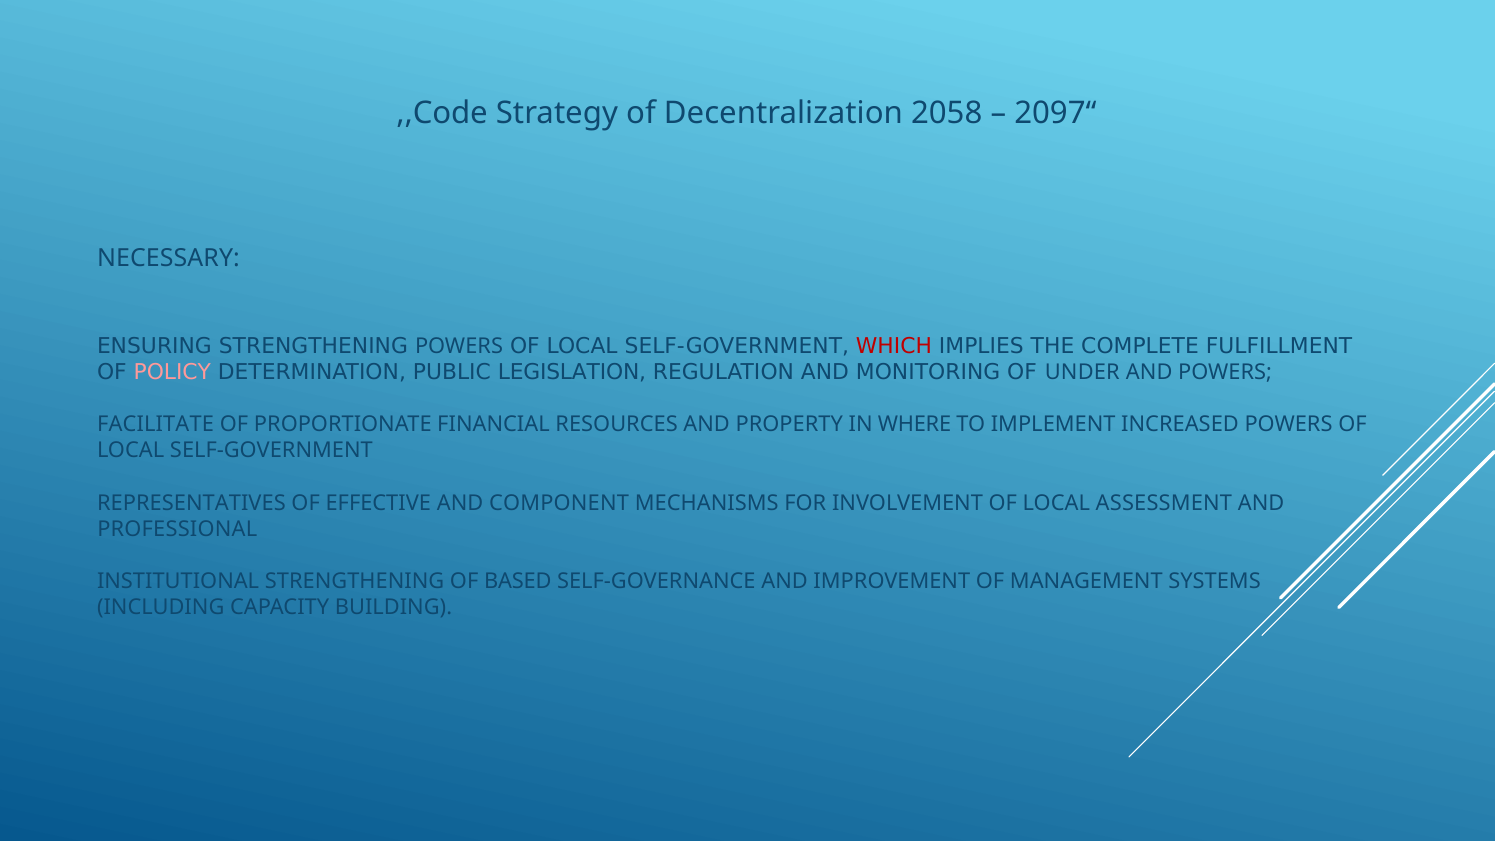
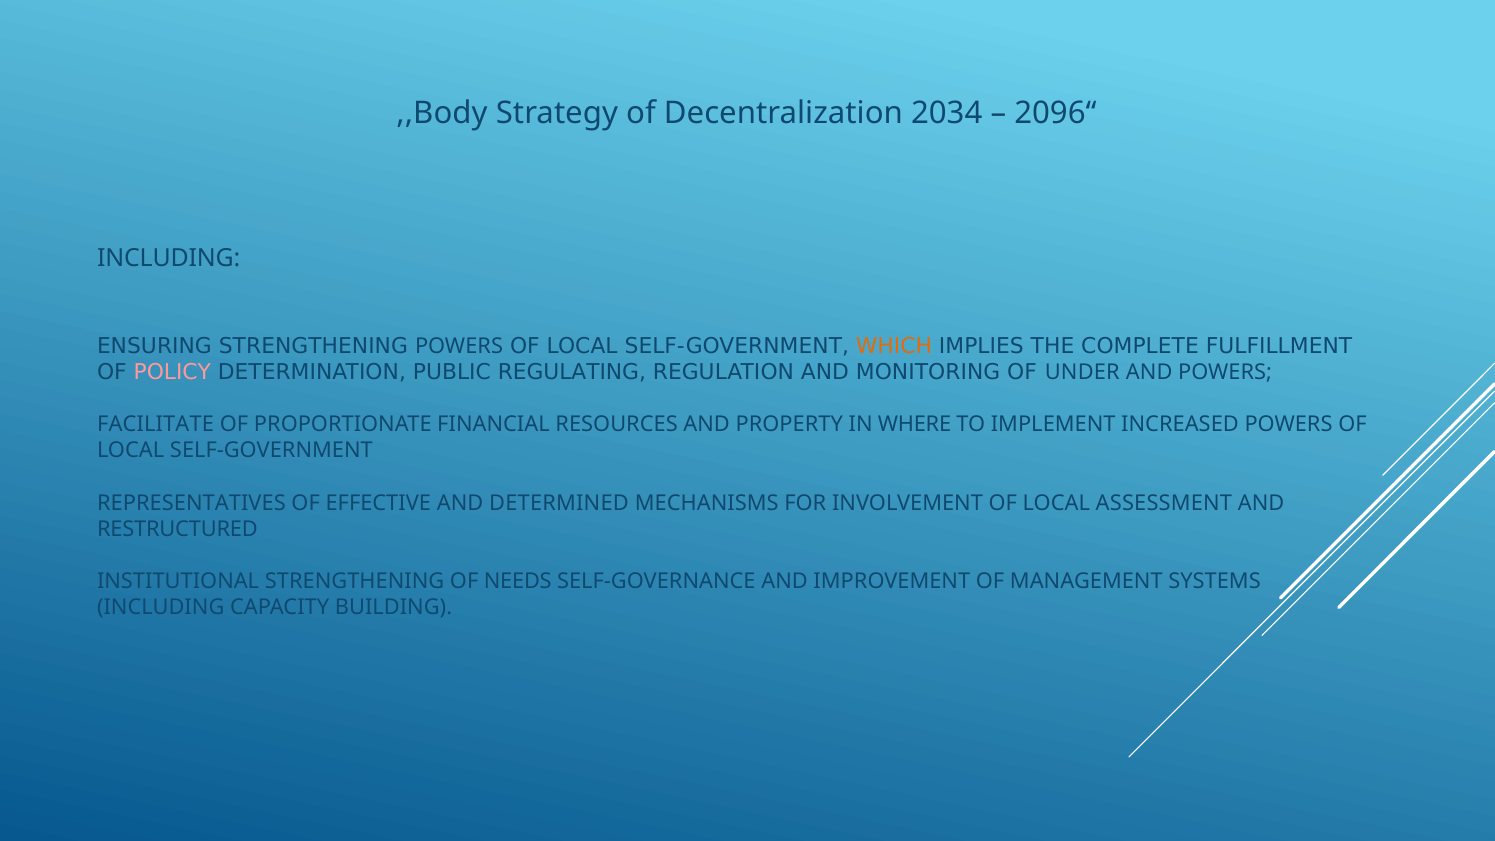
,,Code: ,,Code -> ,,Body (442, 113)
2058: 2058 -> 2034 (947, 113)
2097‘‘: 2097‘‘ -> 2096‘‘ (1055, 113)
NECESSARY: NECESSARY -> INCLUDING (169, 258)
WHICH colour: red -> orange (894, 346)
LEGISLATION: LEGISLATION -> REGULATING (572, 372)
COMPONENT: COMPONENT -> DETERMINED (559, 503)
PROFESSIONAL: PROFESSIONAL -> RESTRUCTURED (177, 529)
BASED: BASED -> NEEDS (518, 582)
